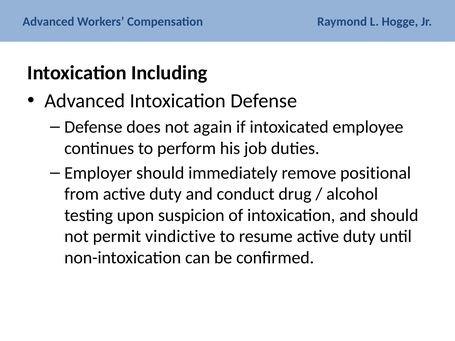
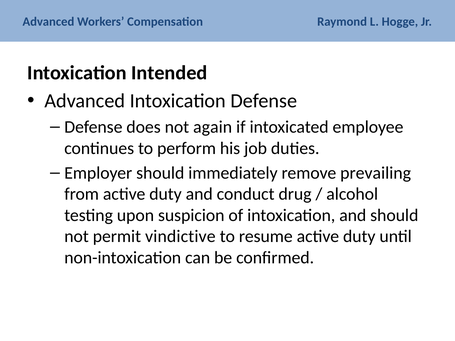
Including: Including -> Intended (169, 73)
positional: positional -> prevailing (376, 173)
